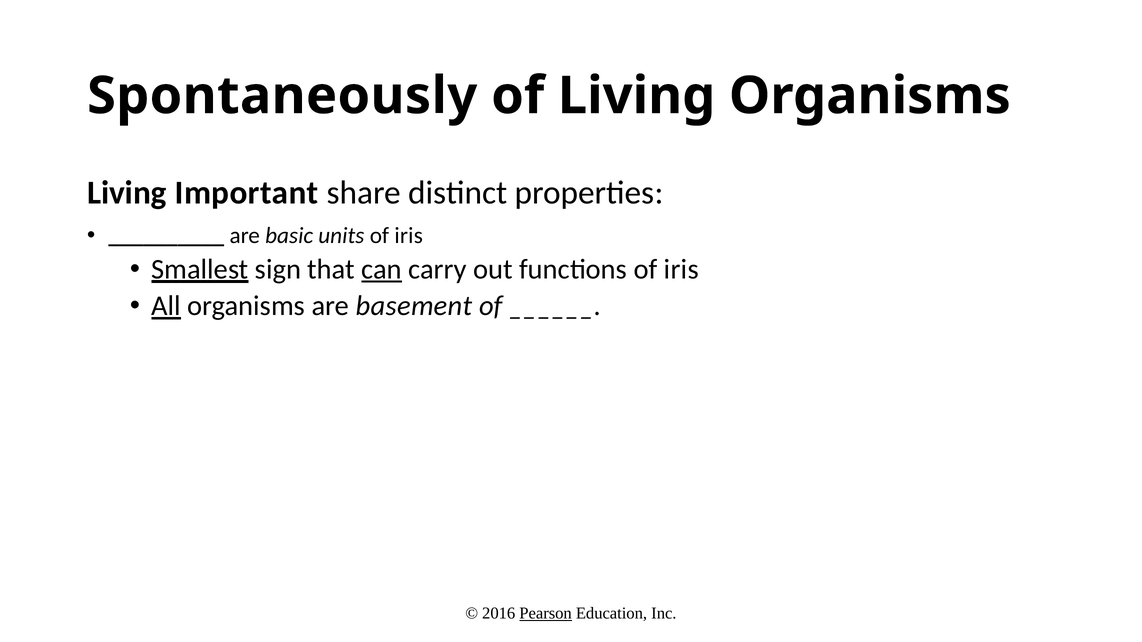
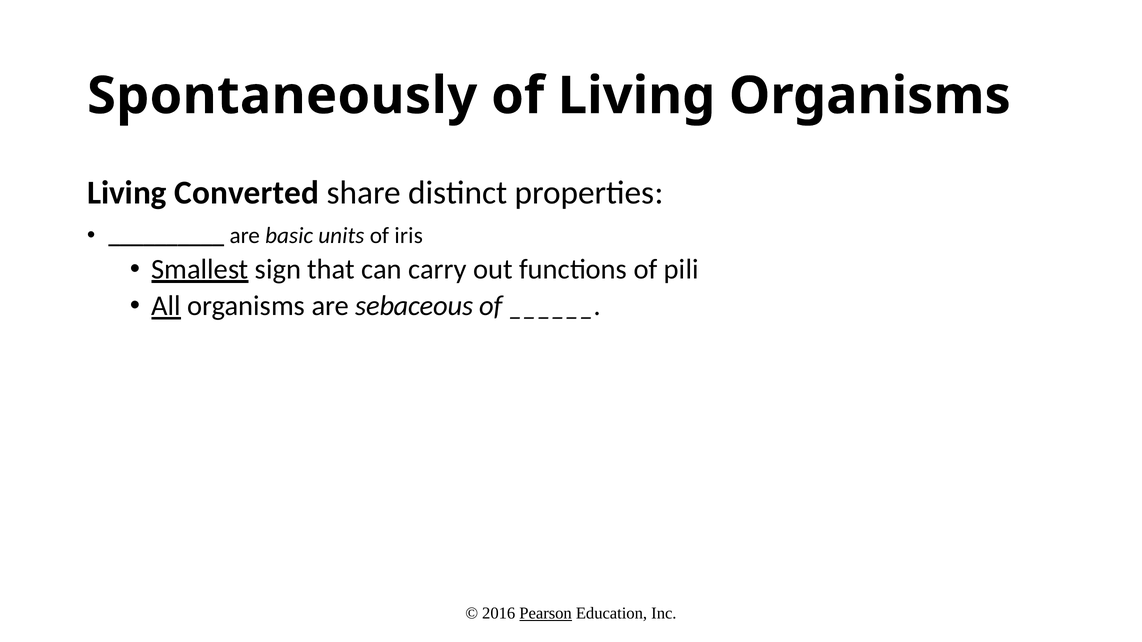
Important: Important -> Converted (247, 193)
can underline: present -> none (382, 269)
functions of iris: iris -> pili (681, 269)
basement: basement -> sebaceous (414, 306)
